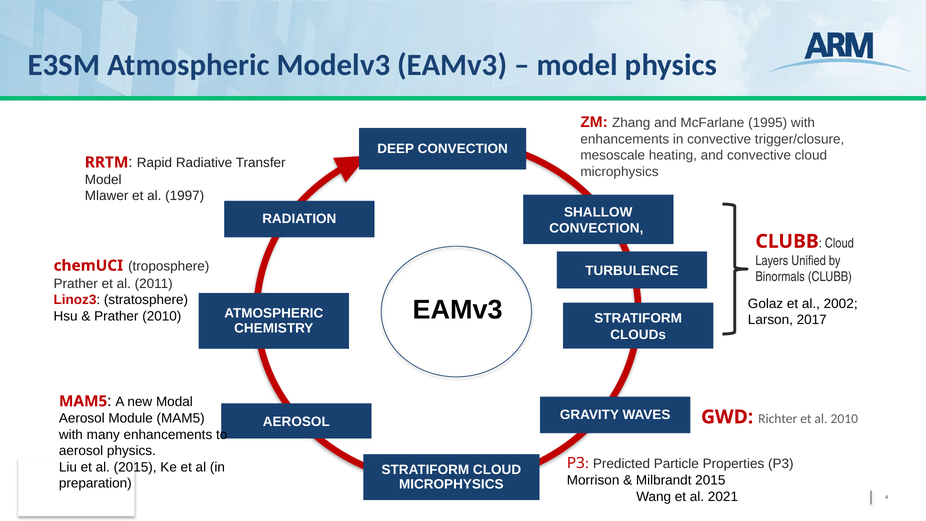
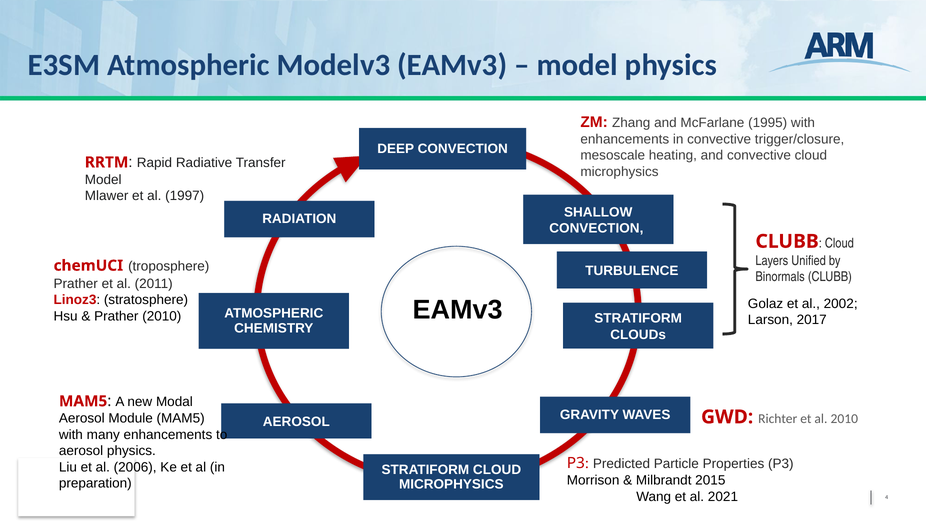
al 2015: 2015 -> 2006 (135, 467)
